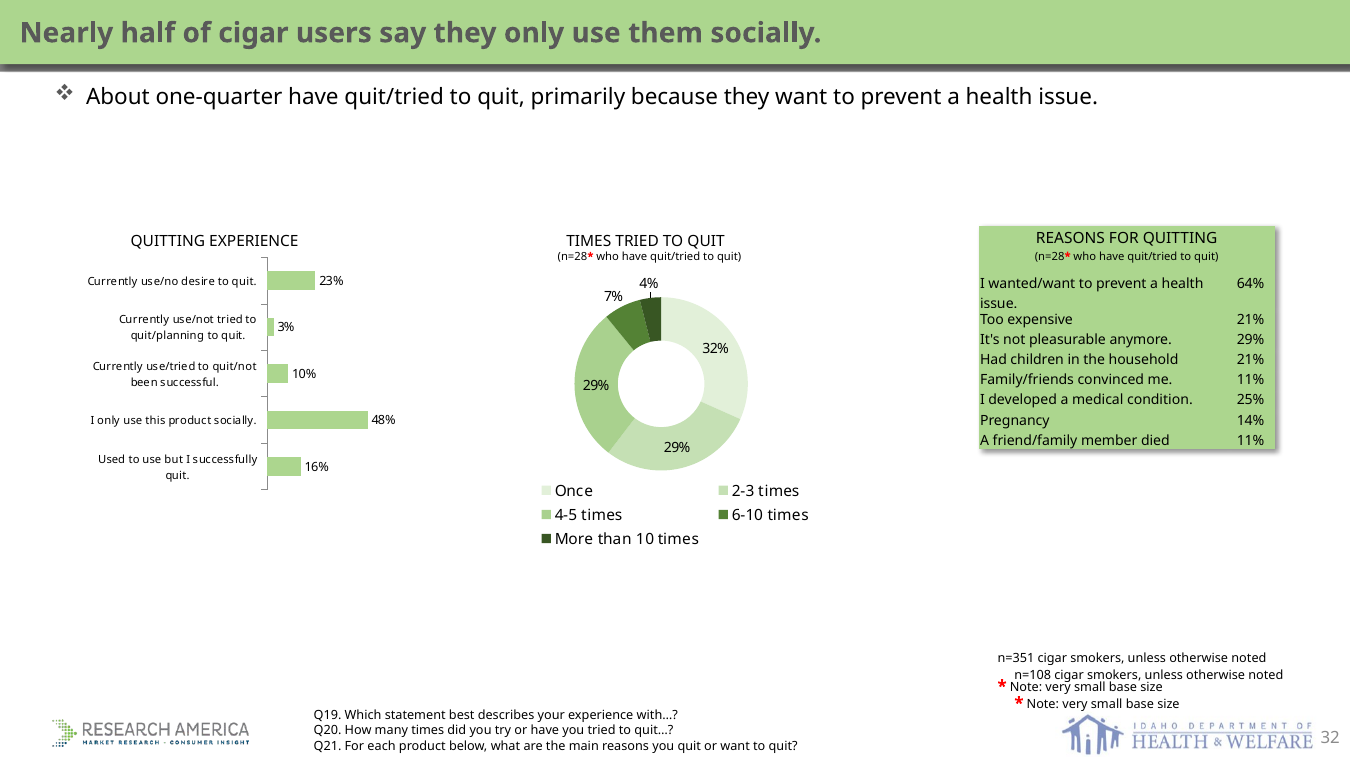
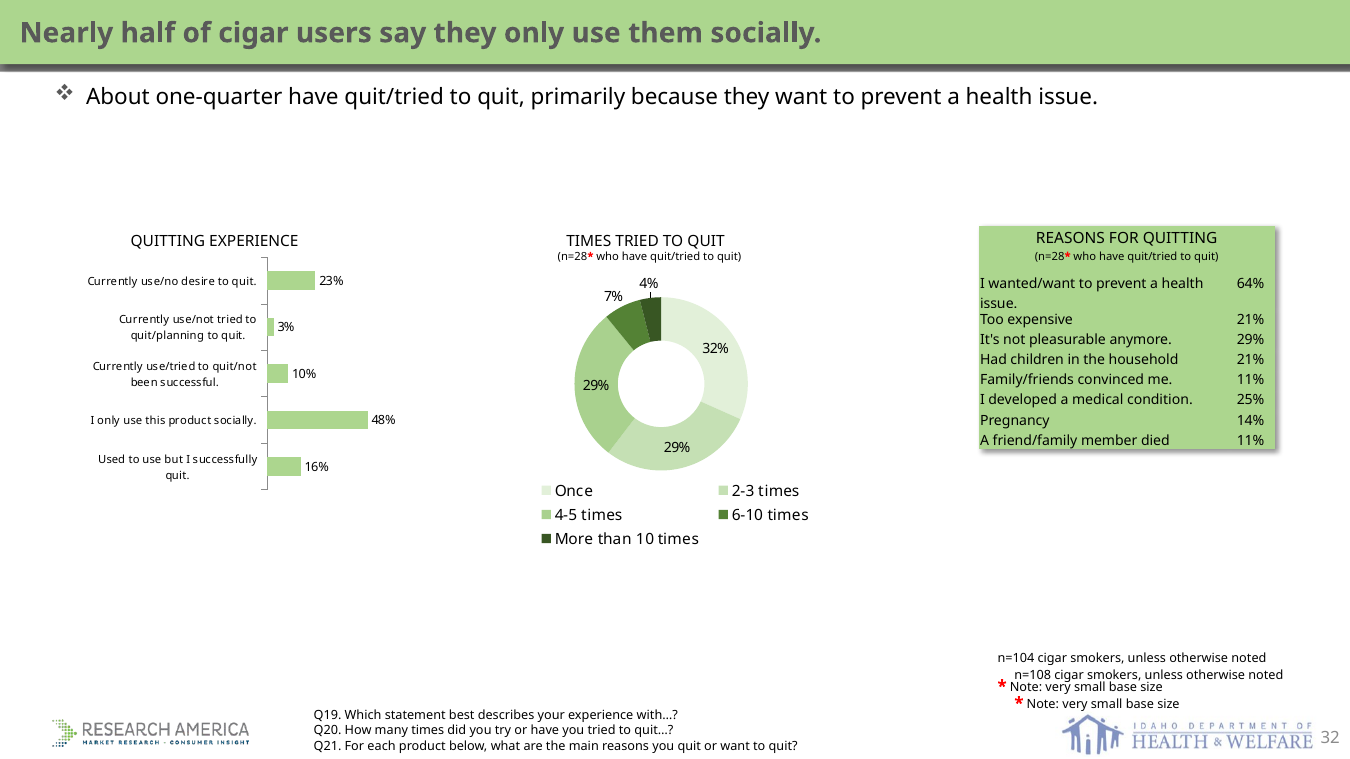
n=351: n=351 -> n=104 (1016, 658)
